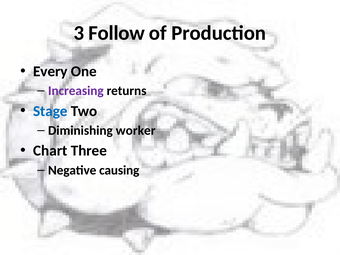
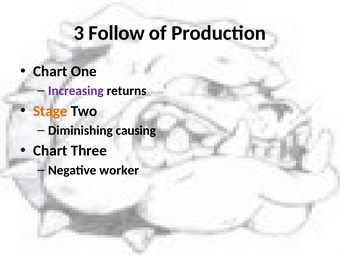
Every: Every -> Chart (50, 71)
Stage colour: blue -> orange (50, 111)
worker: worker -> causing (136, 131)
causing: causing -> worker (119, 170)
